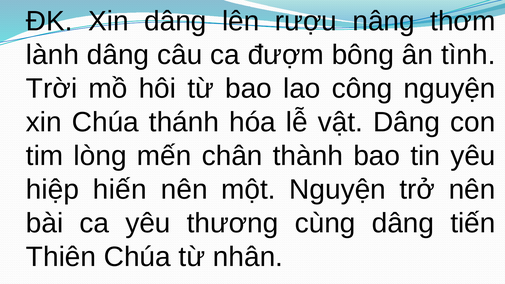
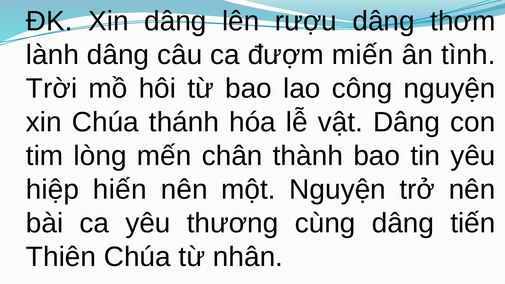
rượu nâng: nâng -> dâng (384, 21)
bông: bông -> miến (363, 55)
